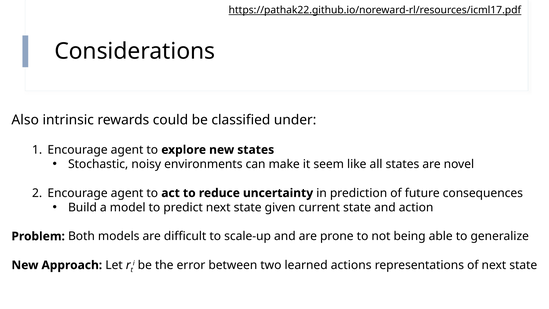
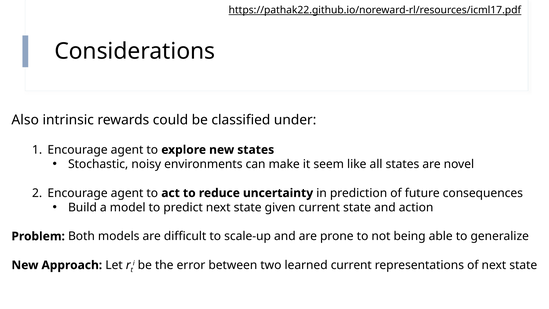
learned actions: actions -> current (351, 265)
